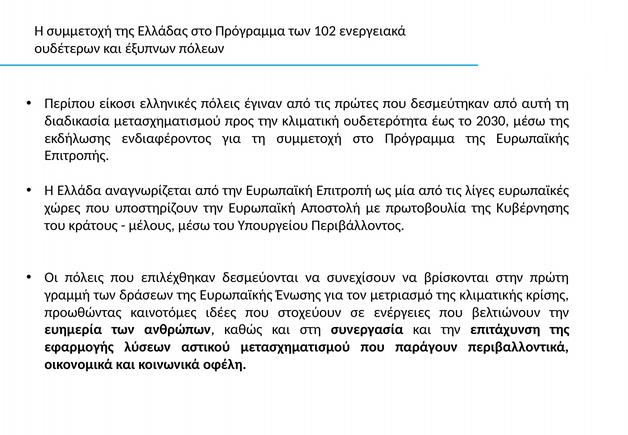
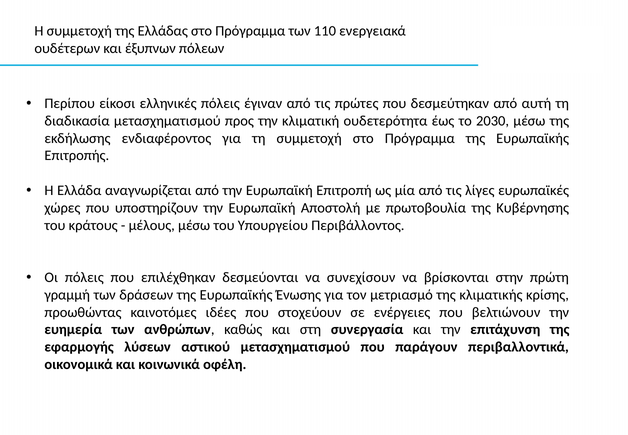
102: 102 -> 110 (325, 31)
